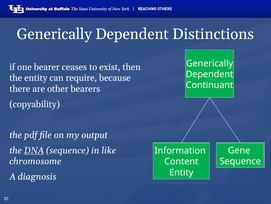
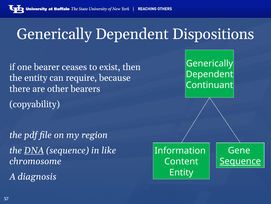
Distinctions: Distinctions -> Dispositions (213, 34)
output: output -> region (95, 135)
Sequence underline: none -> present (240, 161)
